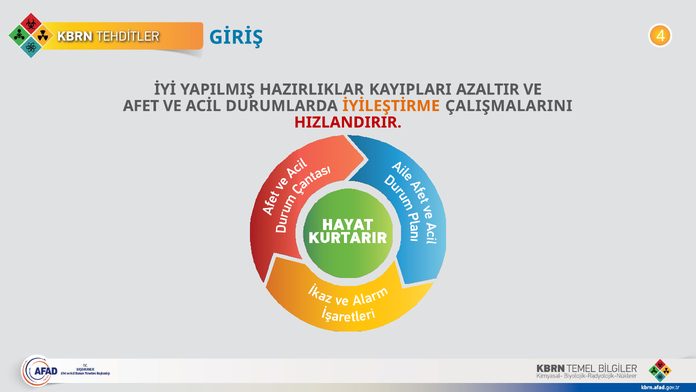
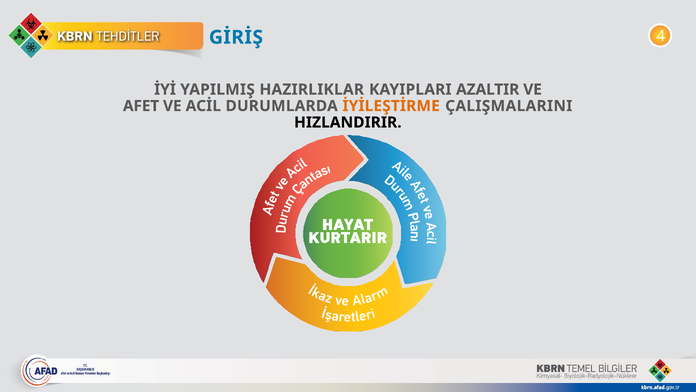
HIZLANDIRIR colour: red -> black (348, 122)
